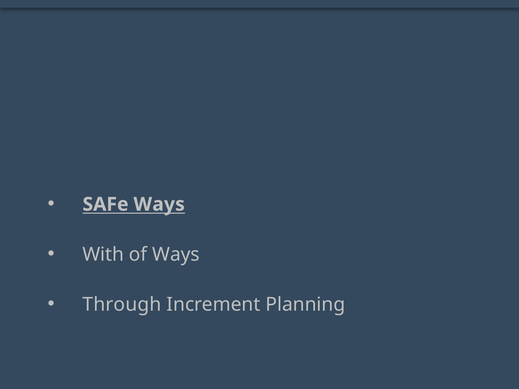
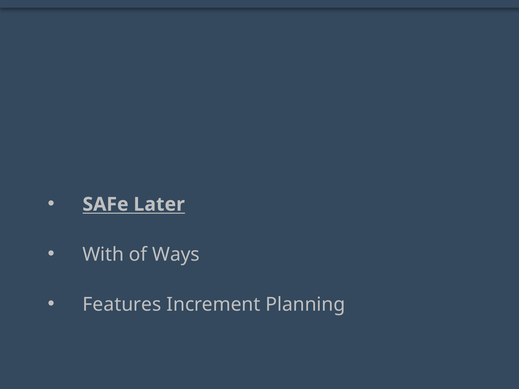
SAFe Ways: Ways -> Later (159, 204)
Through: Through -> Features (122, 305)
